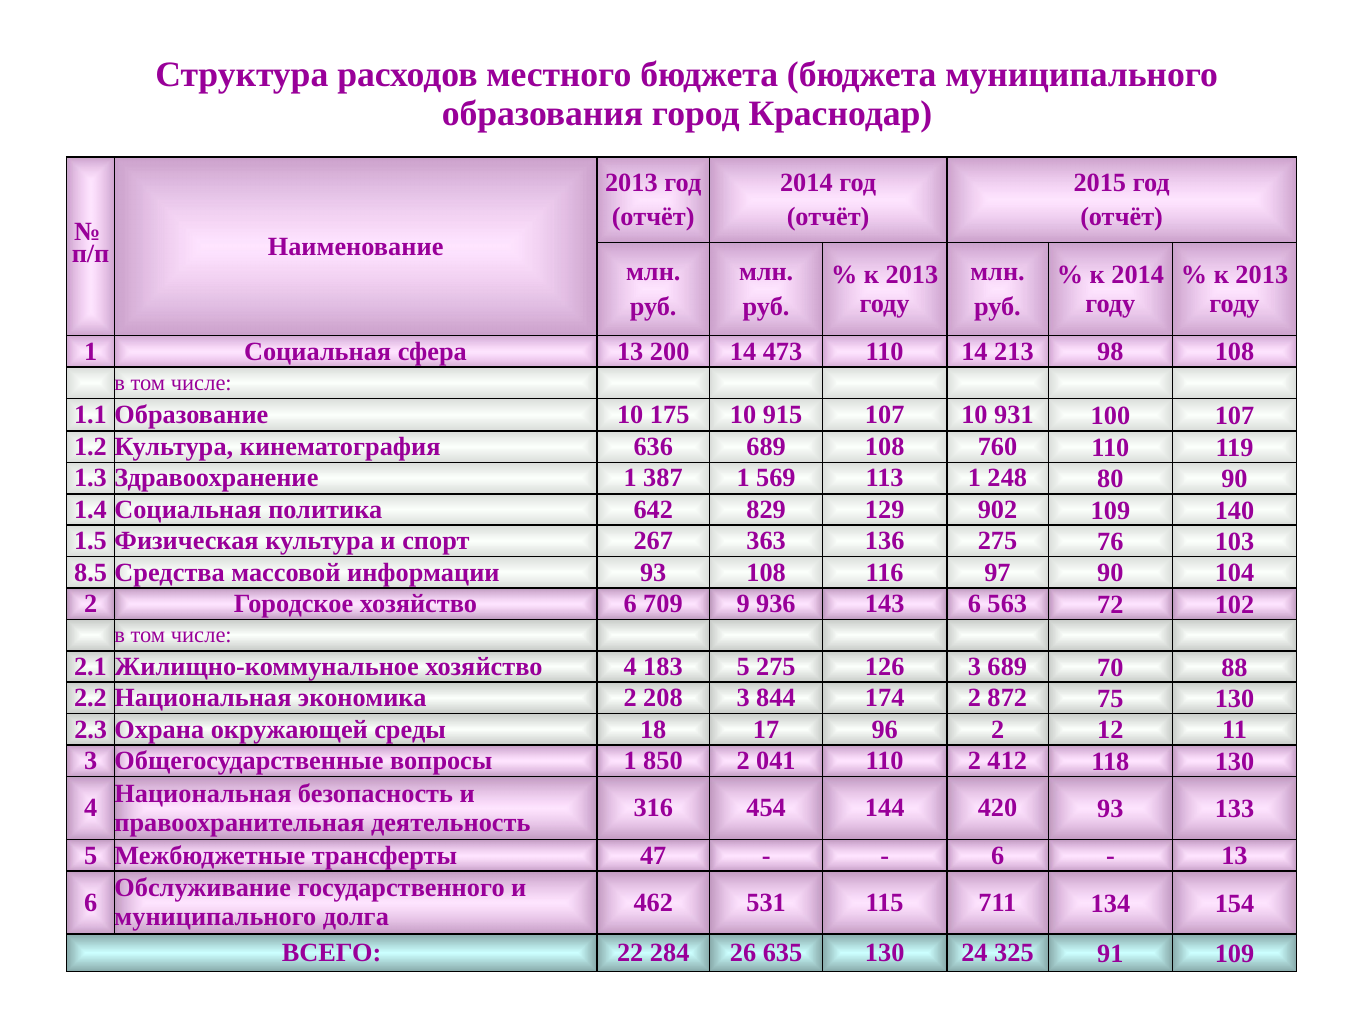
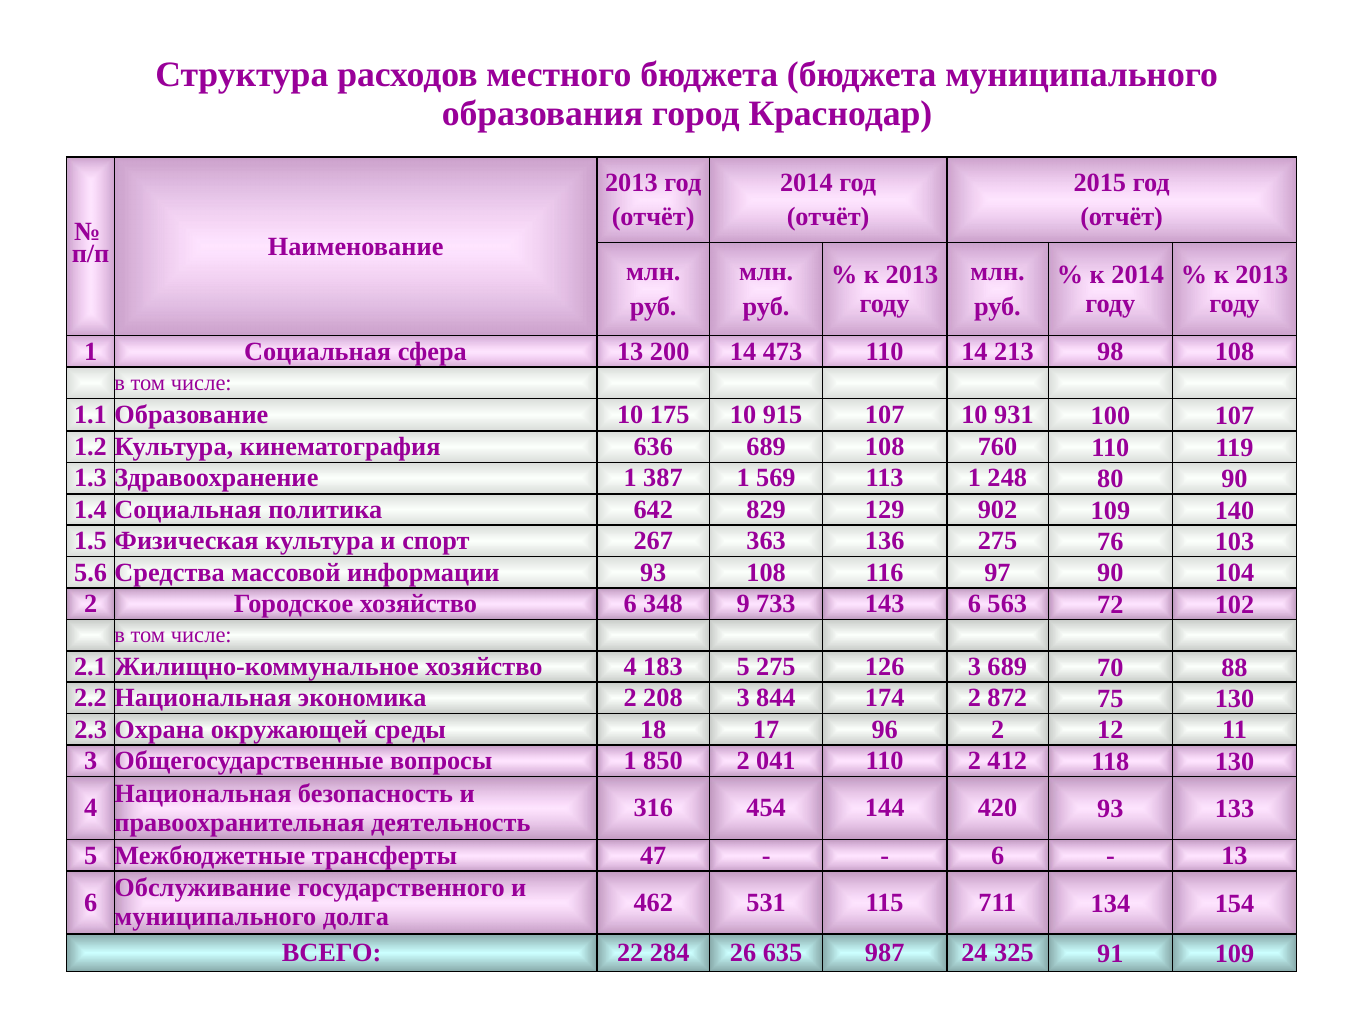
8.5: 8.5 -> 5.6 (91, 573)
709: 709 -> 348 (663, 604)
936: 936 -> 733 (776, 604)
635 130: 130 -> 987 (885, 953)
